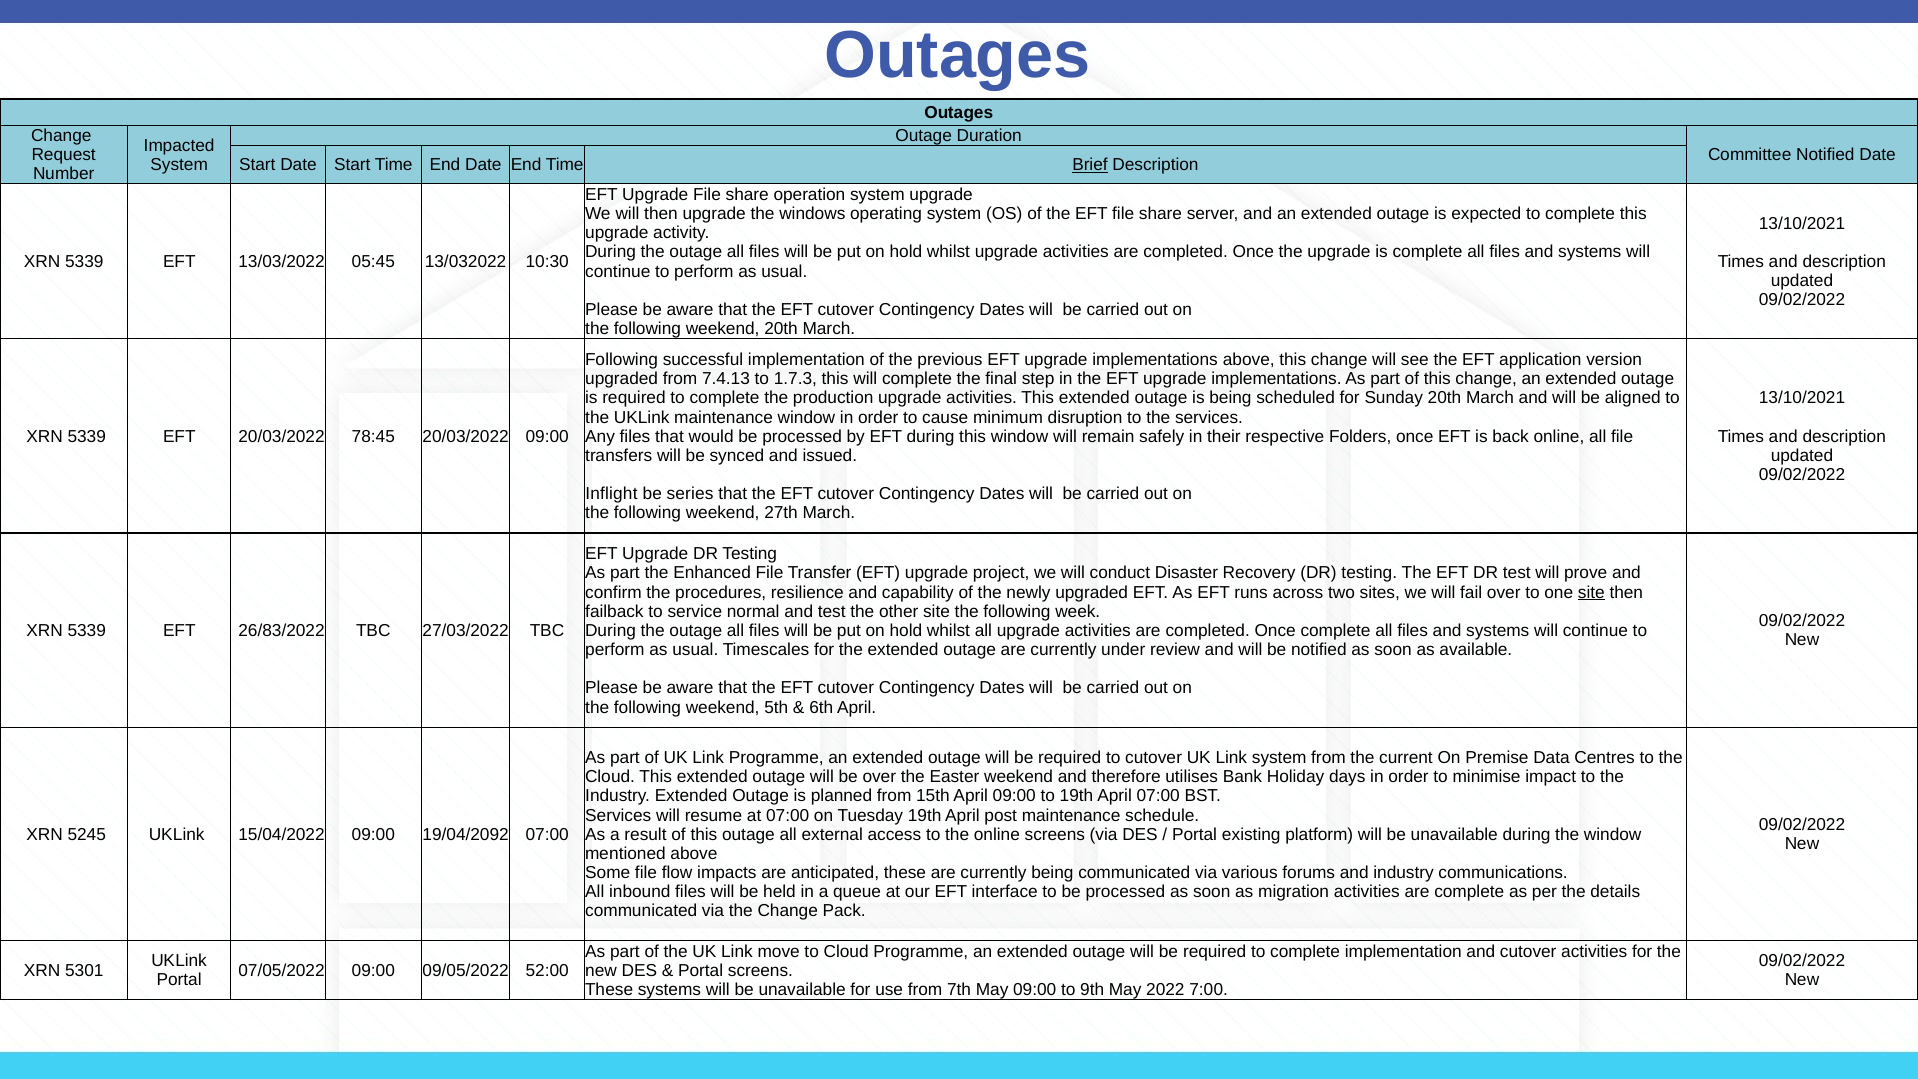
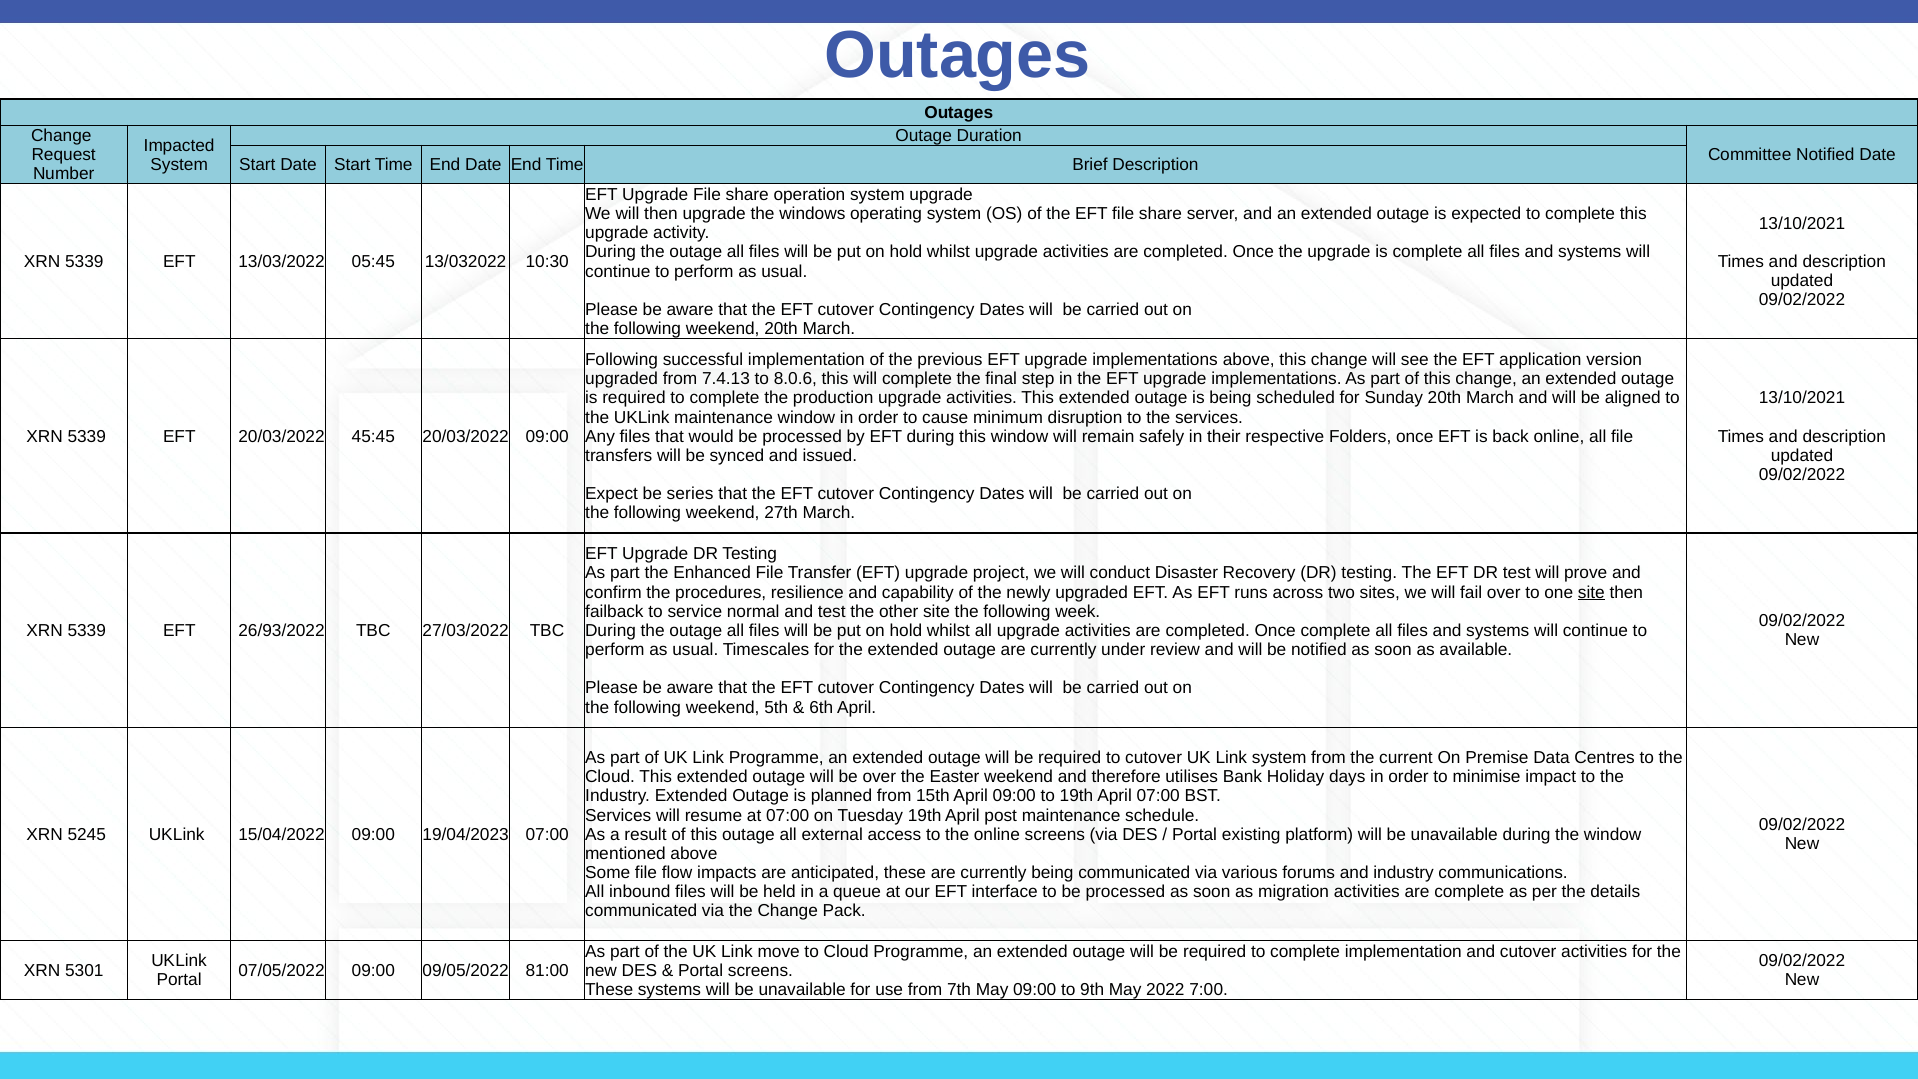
Brief underline: present -> none (1090, 165)
1.7.3: 1.7.3 -> 8.0.6 (795, 379)
78:45: 78:45 -> 45:45 (373, 436)
Inflight: Inflight -> Expect (612, 494)
26/83/2022: 26/83/2022 -> 26/93/2022 (282, 631)
19/04/2092: 19/04/2092 -> 19/04/2023 (466, 834)
52:00: 52:00 -> 81:00 (547, 971)
